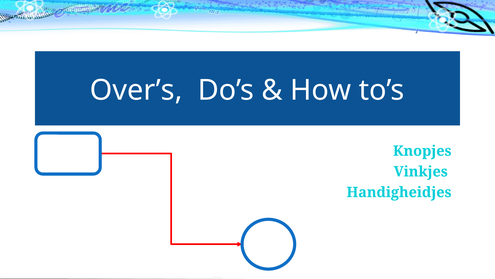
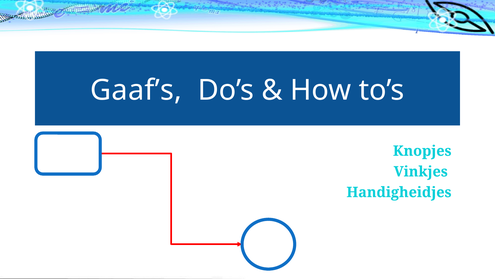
Over’s: Over’s -> Gaaf’s (136, 90)
